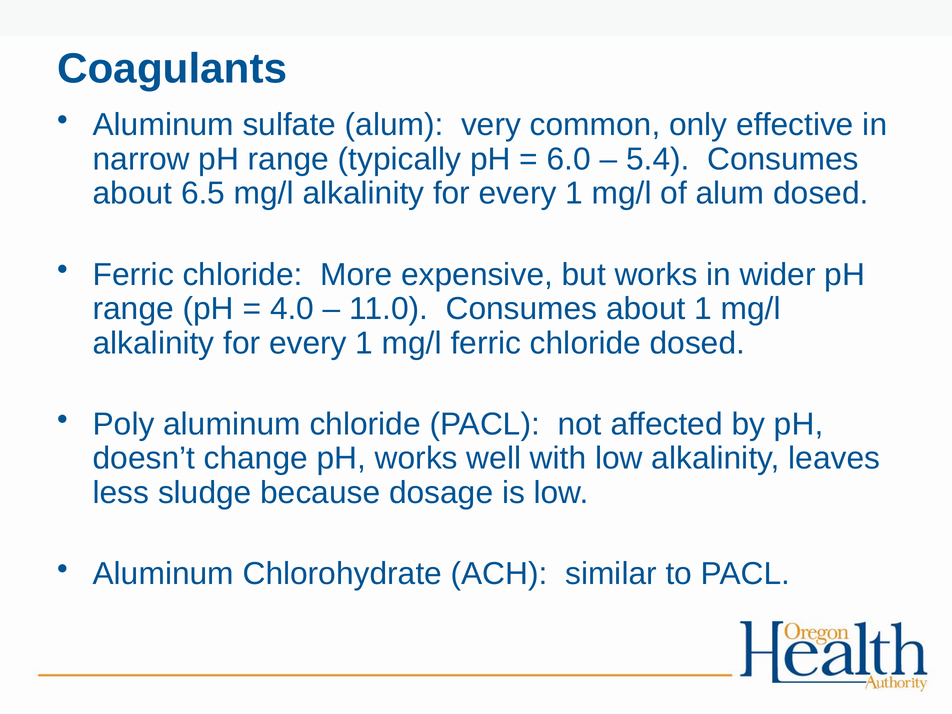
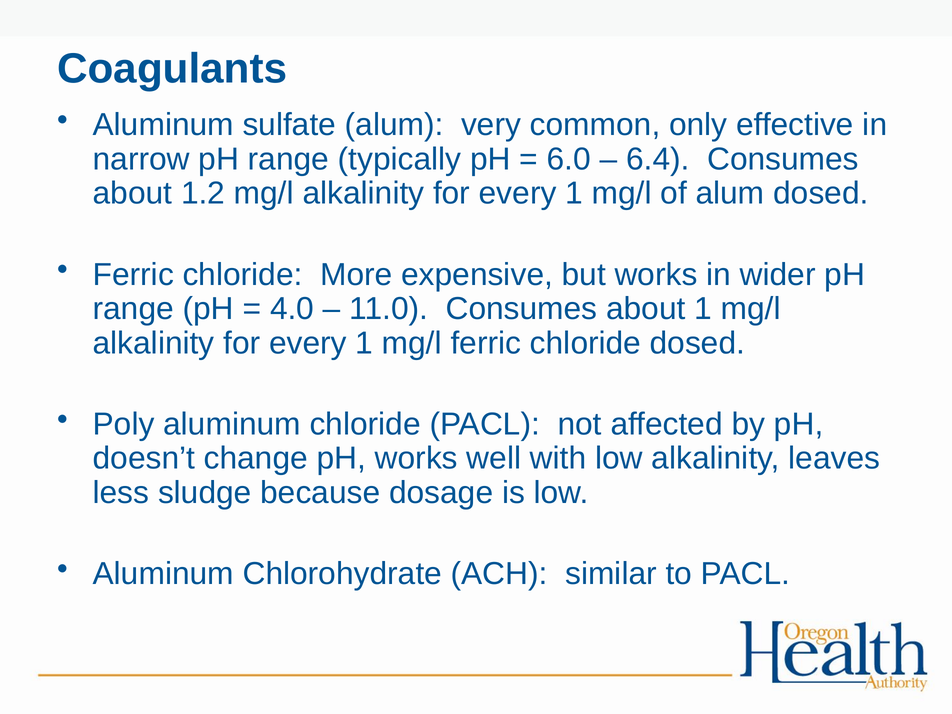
5.4: 5.4 -> 6.4 (658, 159)
6.5: 6.5 -> 1.2 (203, 193)
